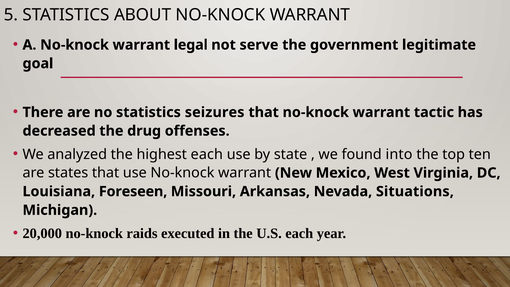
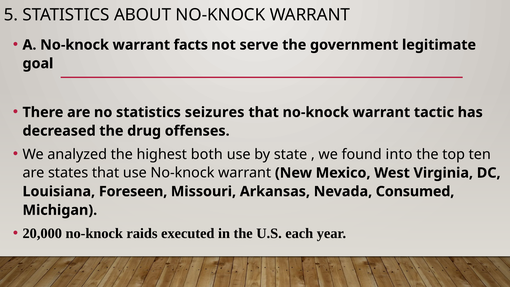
legal: legal -> facts (191, 45)
highest each: each -> both (207, 154)
Situations: Situations -> Consumed (415, 191)
